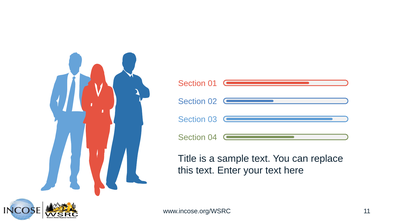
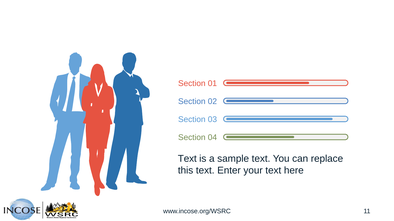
Title: Title -> Text (187, 159)
